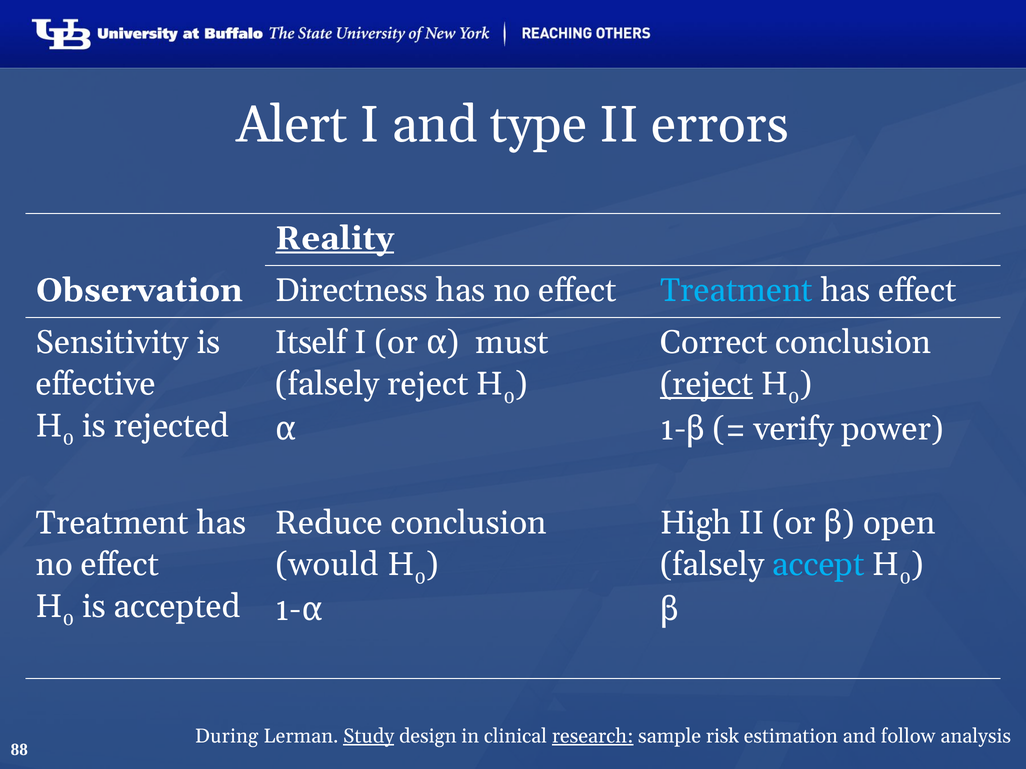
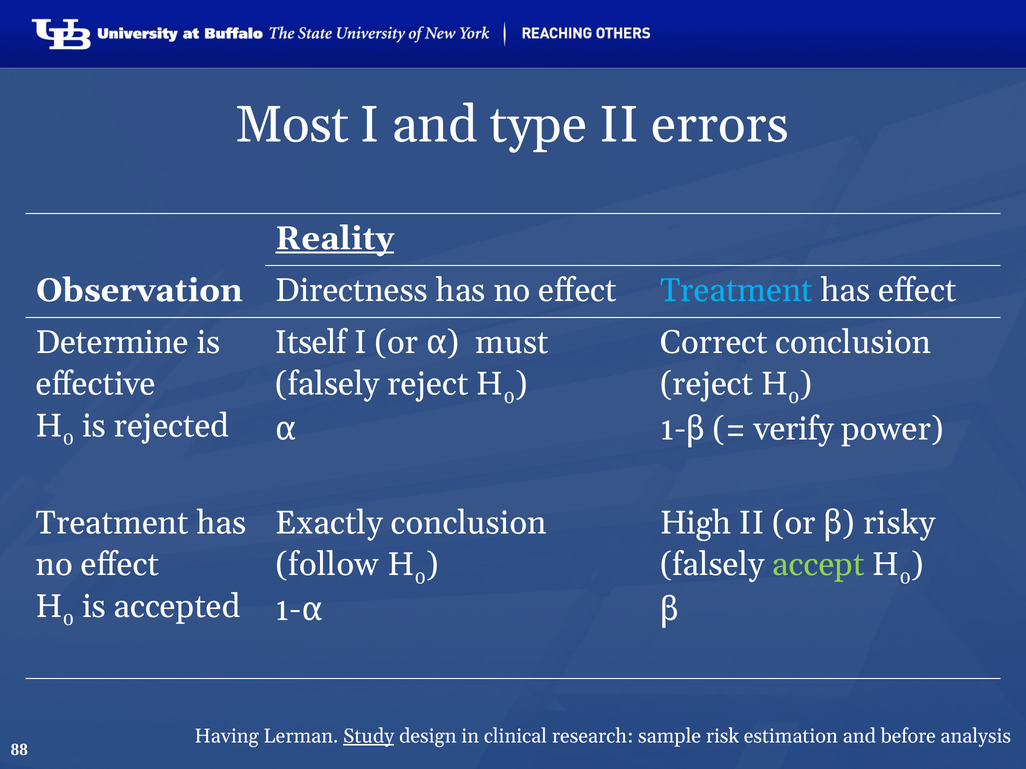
Alert: Alert -> Most (292, 125)
Sensitivity: Sensitivity -> Determine (112, 343)
reject underline: present -> none (707, 384)
Reduce: Reduce -> Exactly (329, 523)
open: open -> risky (899, 523)
would: would -> follow (327, 565)
accept colour: light blue -> light green (818, 565)
During: During -> Having (227, 737)
research underline: present -> none (593, 737)
follow: follow -> before (908, 737)
